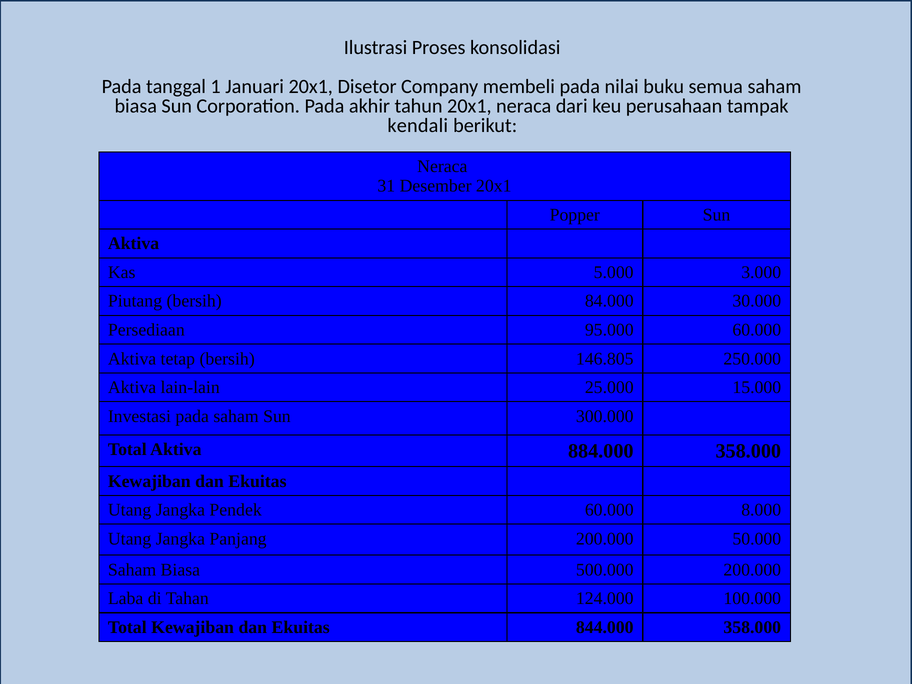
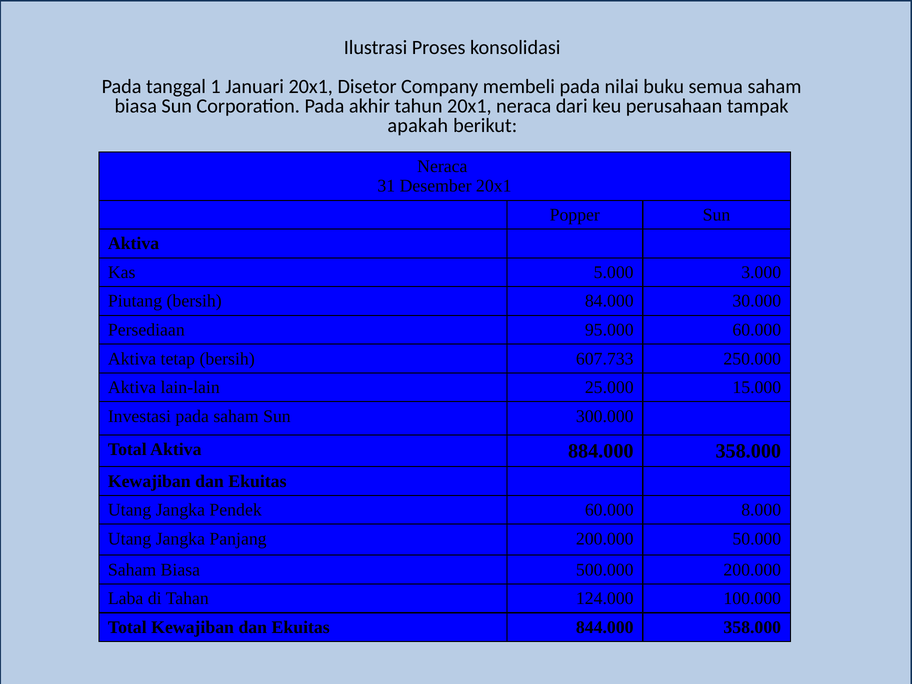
kendali: kendali -> apakah (418, 126)
146.805: 146.805 -> 607.733 (605, 359)
